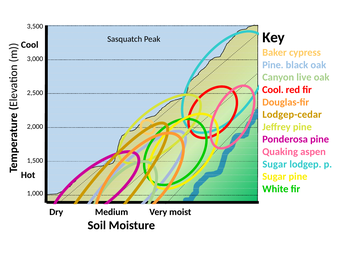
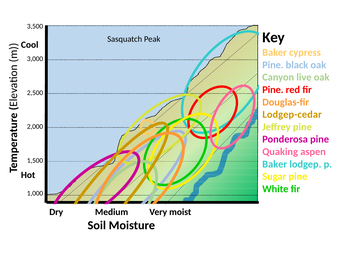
Cool: Cool -> Pine (273, 90)
Sugar: Sugar -> Baker (275, 164)
